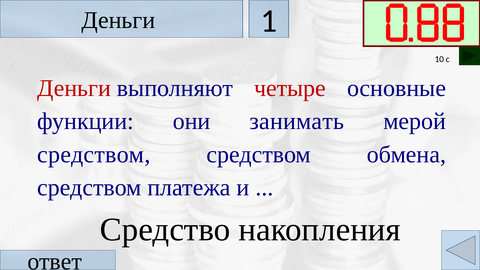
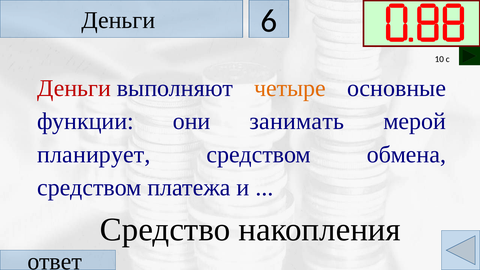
1: 1 -> 6 (269, 21)
четыре colour: red -> orange (290, 88)
средством: средством -> планирует (94, 154)
